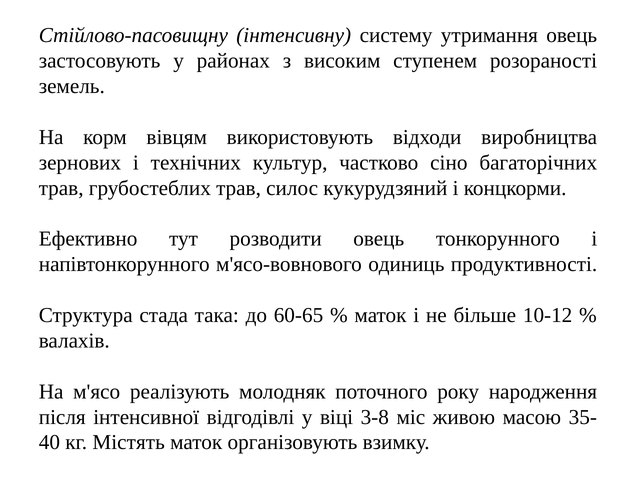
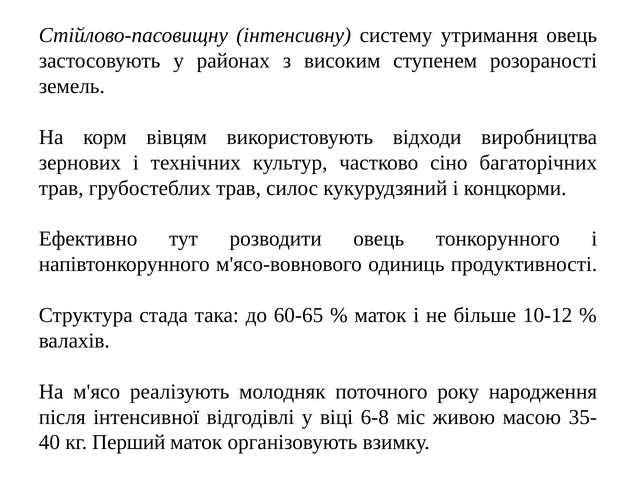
3-8: 3-8 -> 6-8 (375, 417)
Містять: Містять -> Перший (129, 442)
